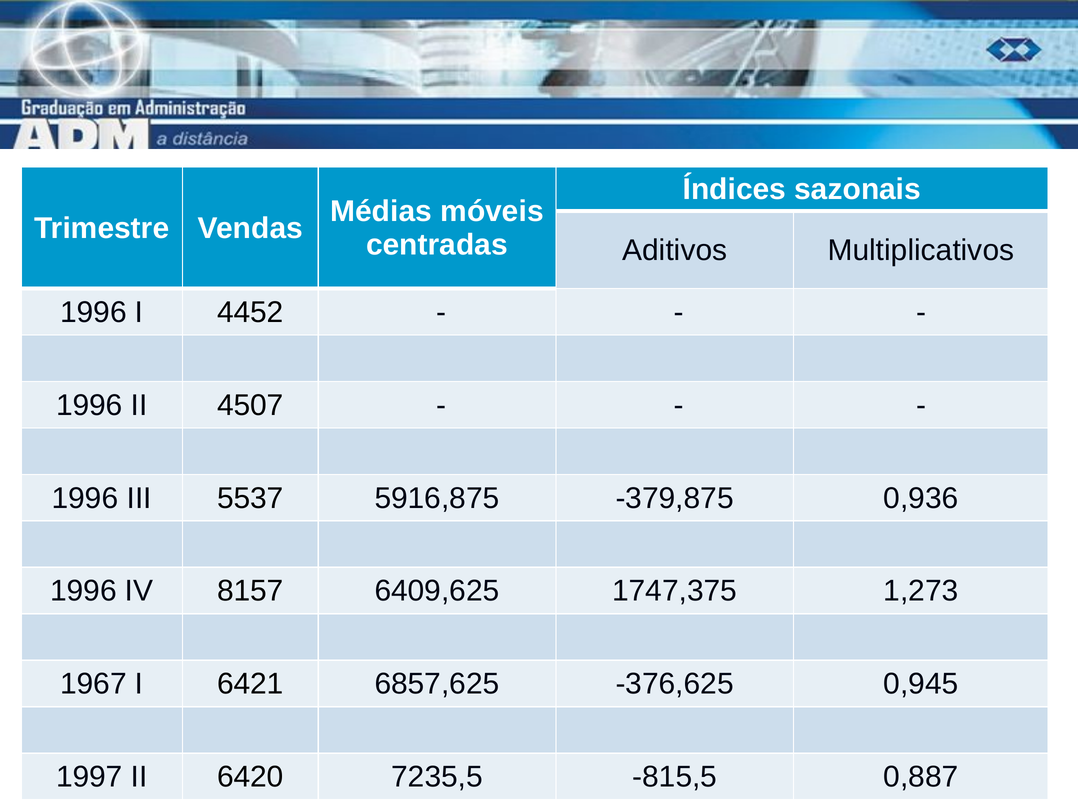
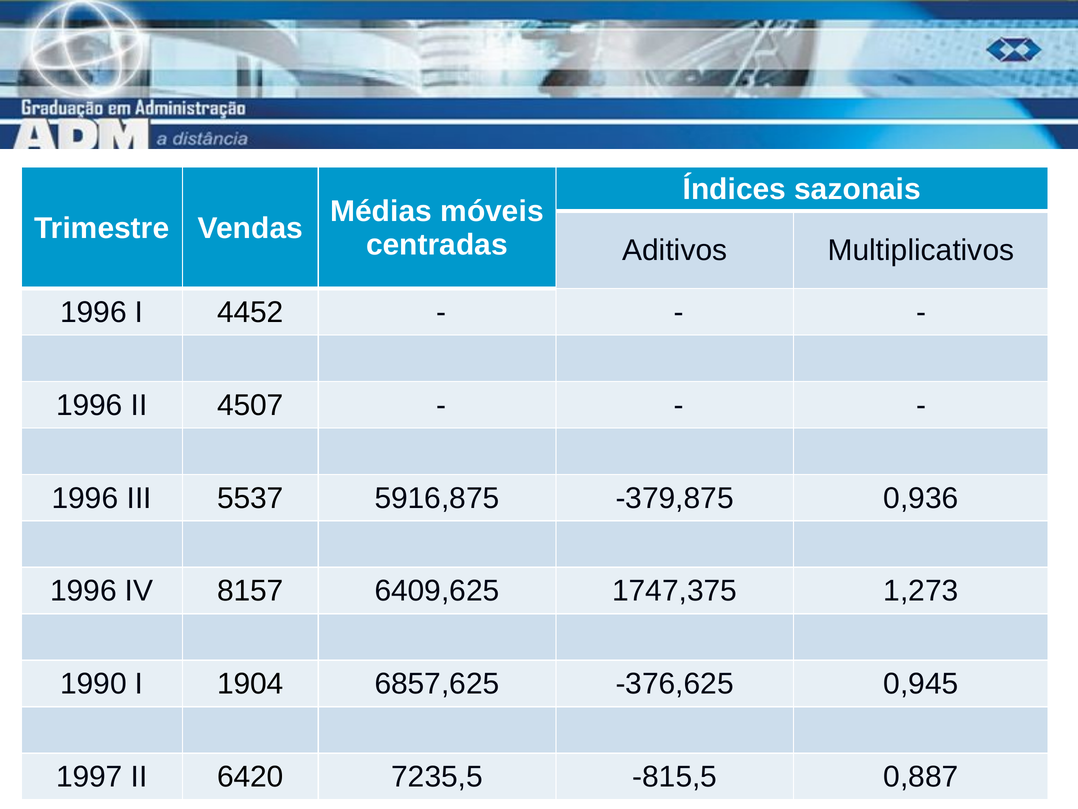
1967: 1967 -> 1990 (93, 684)
6421: 6421 -> 1904 (250, 684)
